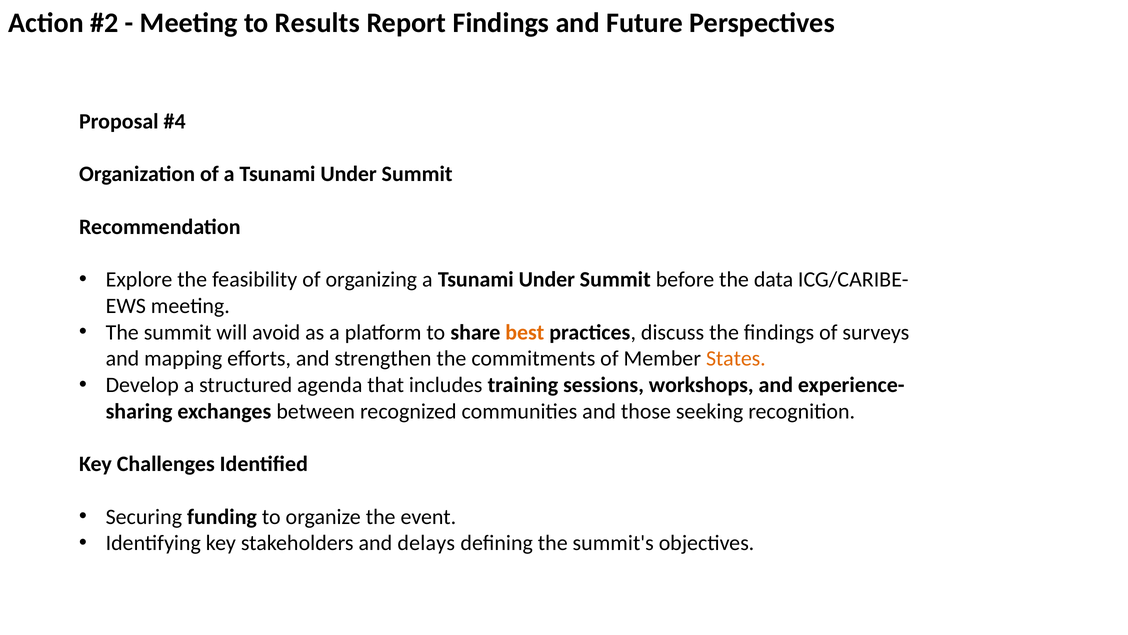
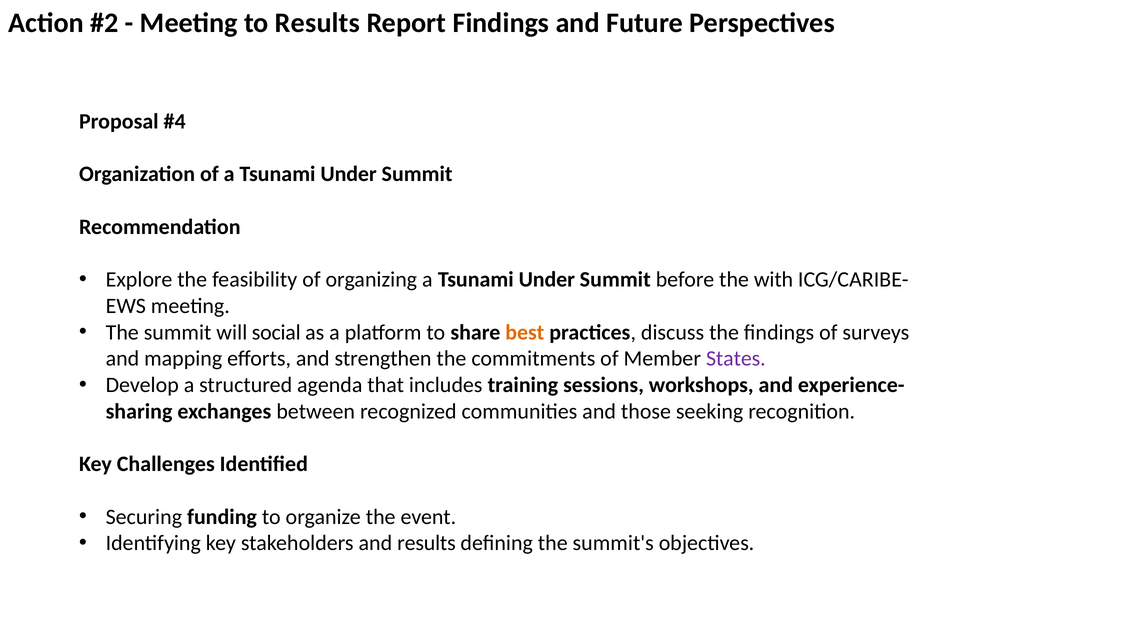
data: data -> with (774, 279)
avoid: avoid -> social (276, 332)
States colour: orange -> purple (736, 358)
and delays: delays -> results (426, 543)
